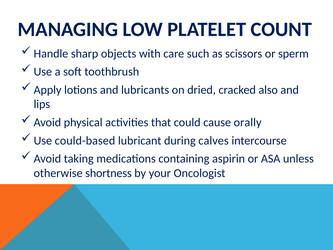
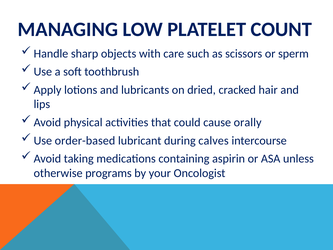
also: also -> hair (268, 90)
could-based: could-based -> order-based (85, 140)
shortness: shortness -> programs (108, 173)
